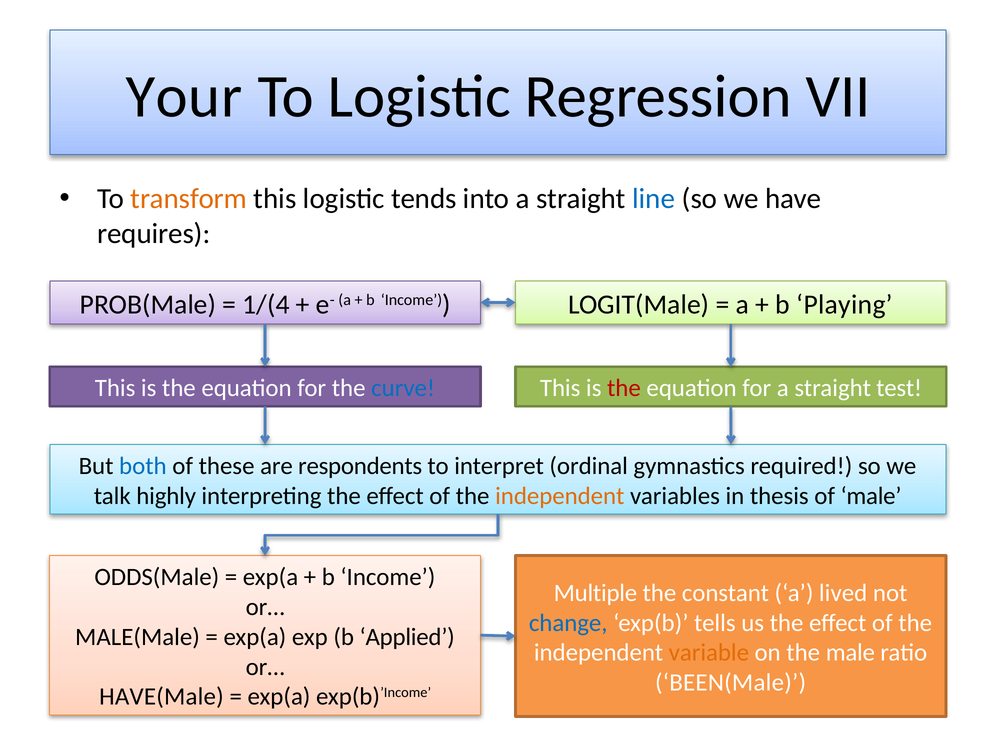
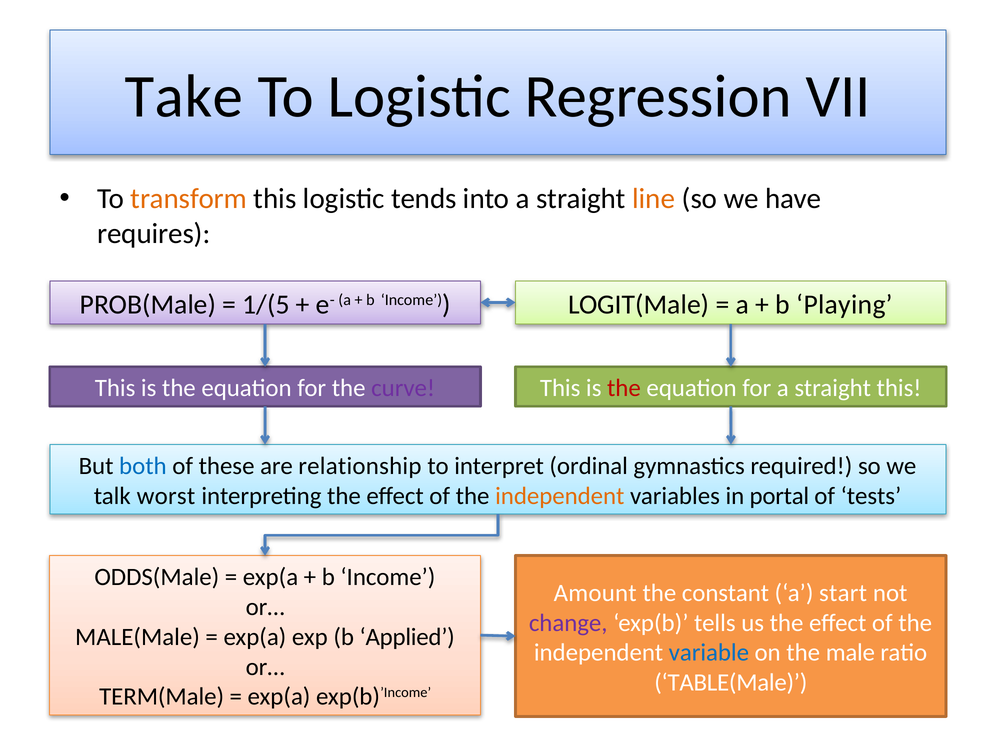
Your: Your -> Take (184, 96)
line colour: blue -> orange (654, 199)
1/(4: 1/(4 -> 1/(5 (266, 304)
curve colour: blue -> purple (403, 388)
straight test: test -> this (899, 388)
respondents: respondents -> relationship (360, 466)
highly: highly -> worst (166, 496)
thesis: thesis -> portal (779, 496)
of male: male -> tests (871, 496)
Multiple: Multiple -> Amount (595, 593)
lived: lived -> start (843, 593)
change colour: blue -> purple (568, 623)
variable colour: orange -> blue (709, 653)
BEEN(Male: BEEN(Male -> TABLE(Male (731, 683)
HAVE(Male: HAVE(Male -> TERM(Male (162, 697)
